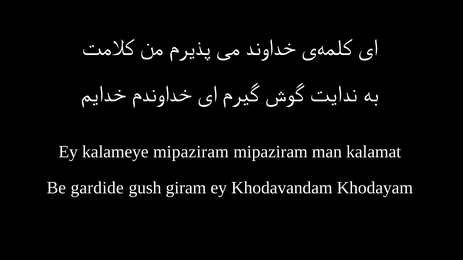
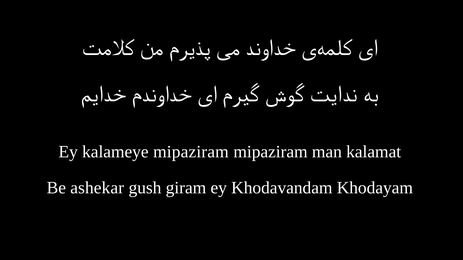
gardide: gardide -> ashekar (97, 188)
